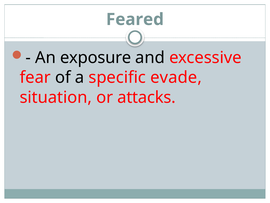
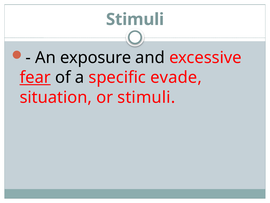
Feared: Feared -> Stimuli (135, 19)
fear underline: none -> present (35, 77)
or attacks: attacks -> stimuli (146, 97)
